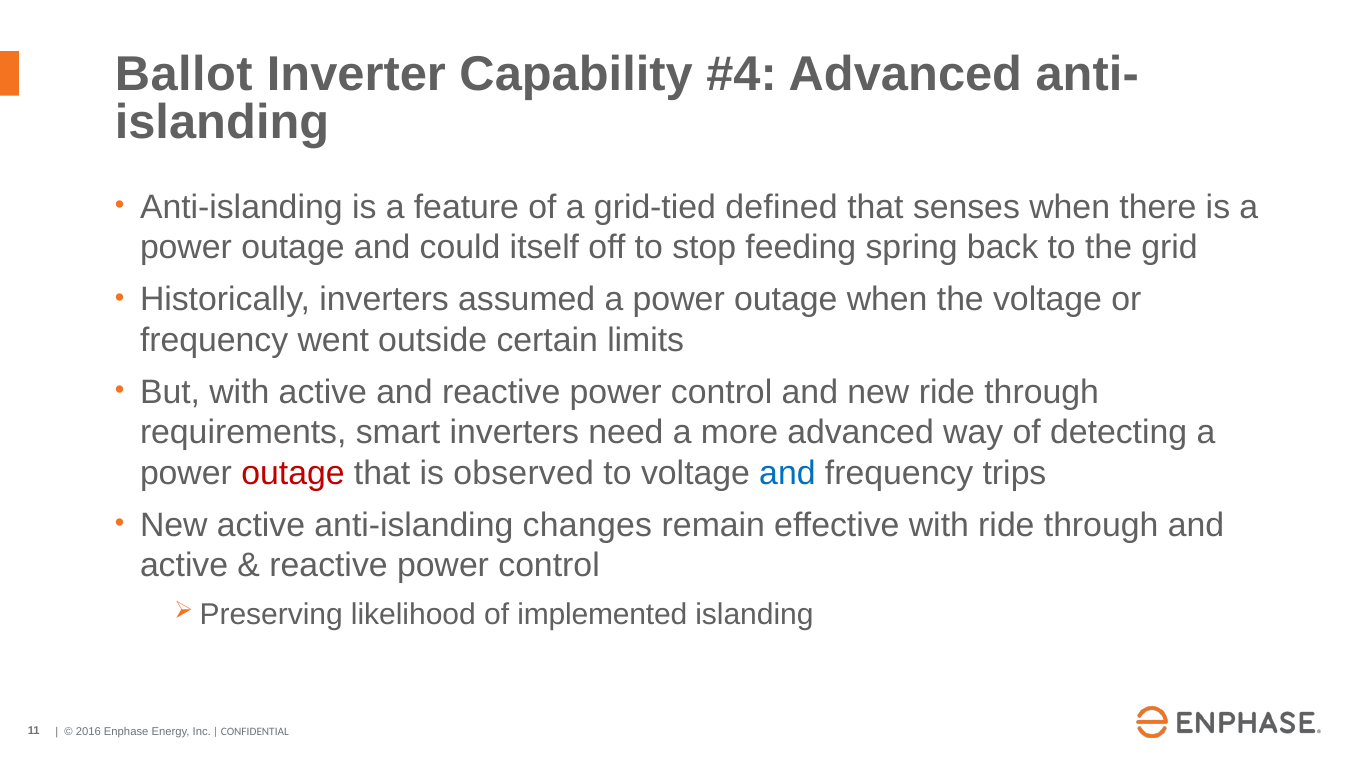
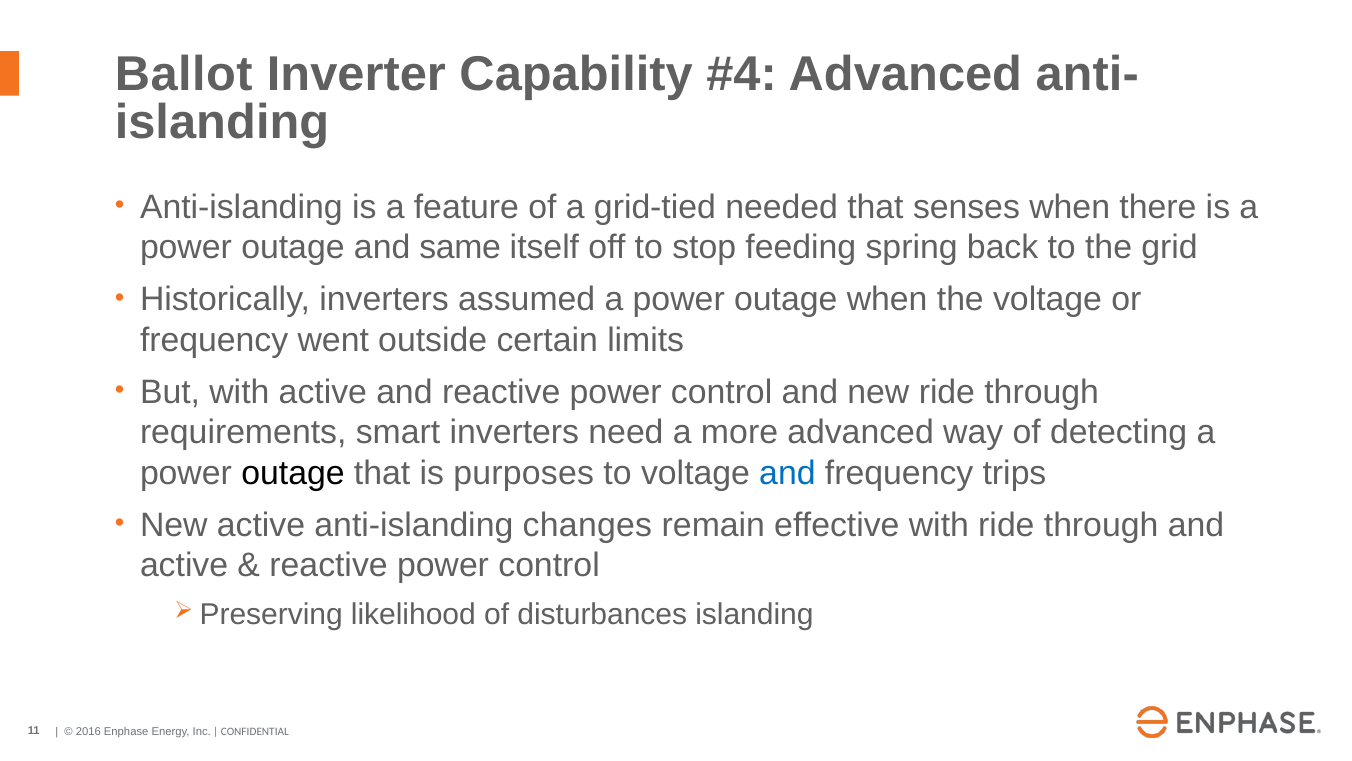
defined: defined -> needed (782, 207)
could: could -> same (460, 247)
outage colour: red -> black (293, 473)
observed: observed -> purposes (524, 473)
implemented: implemented -> disturbances (602, 615)
